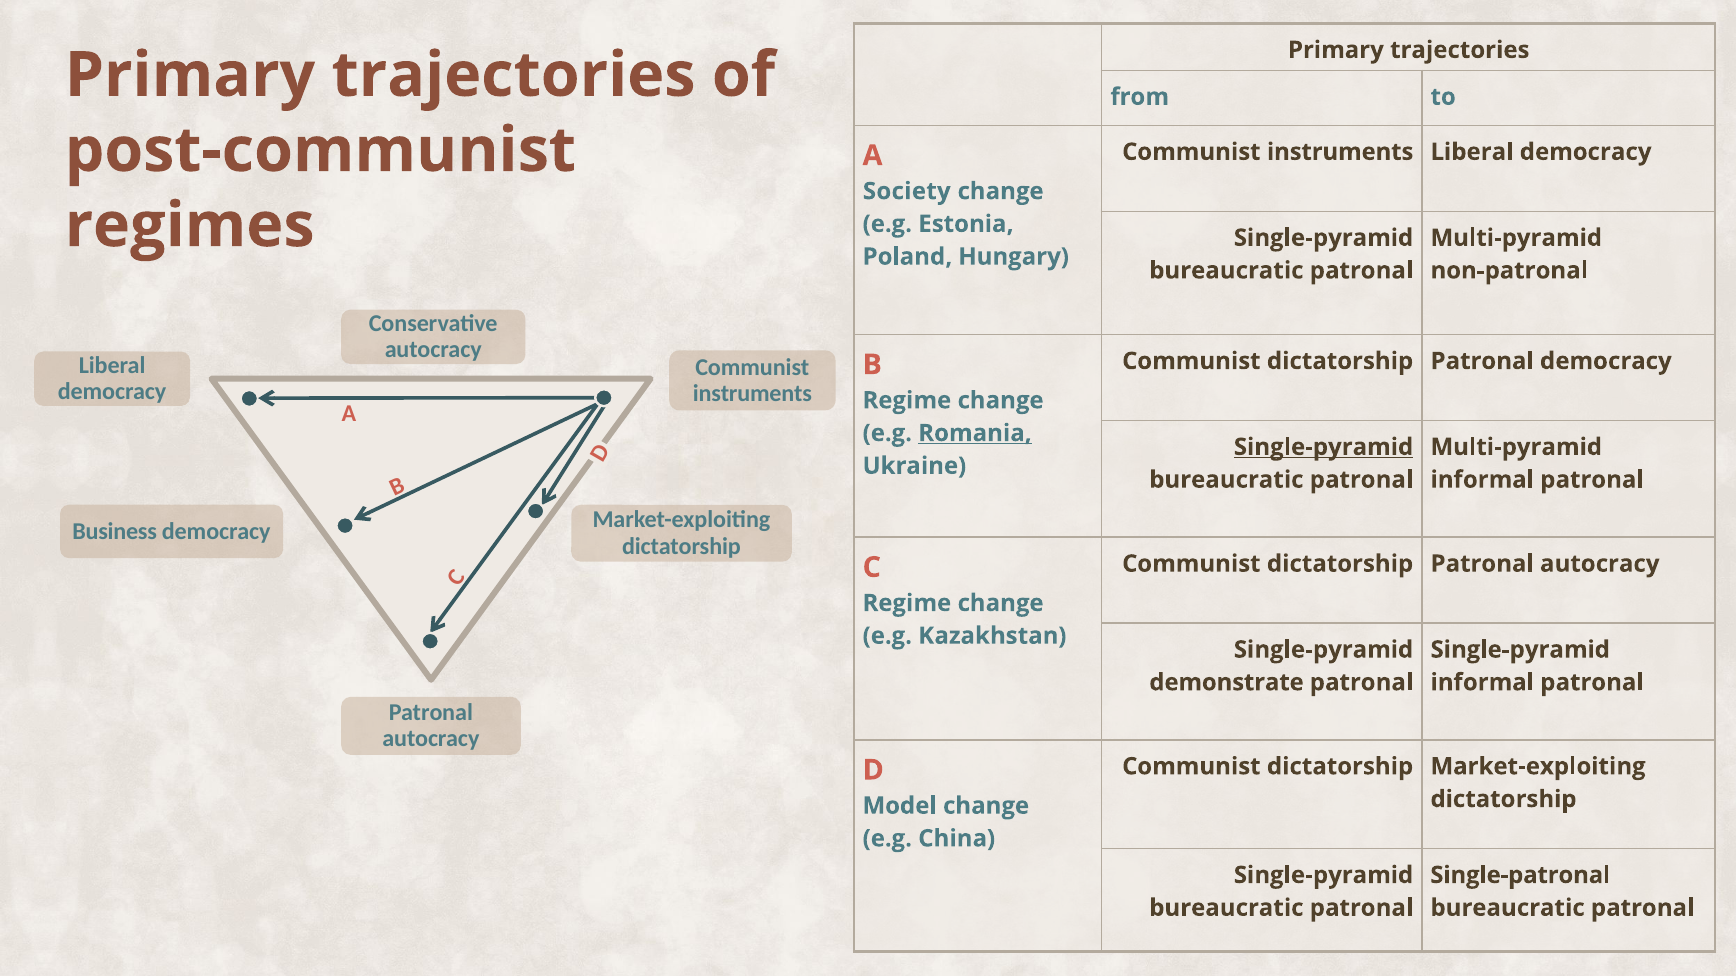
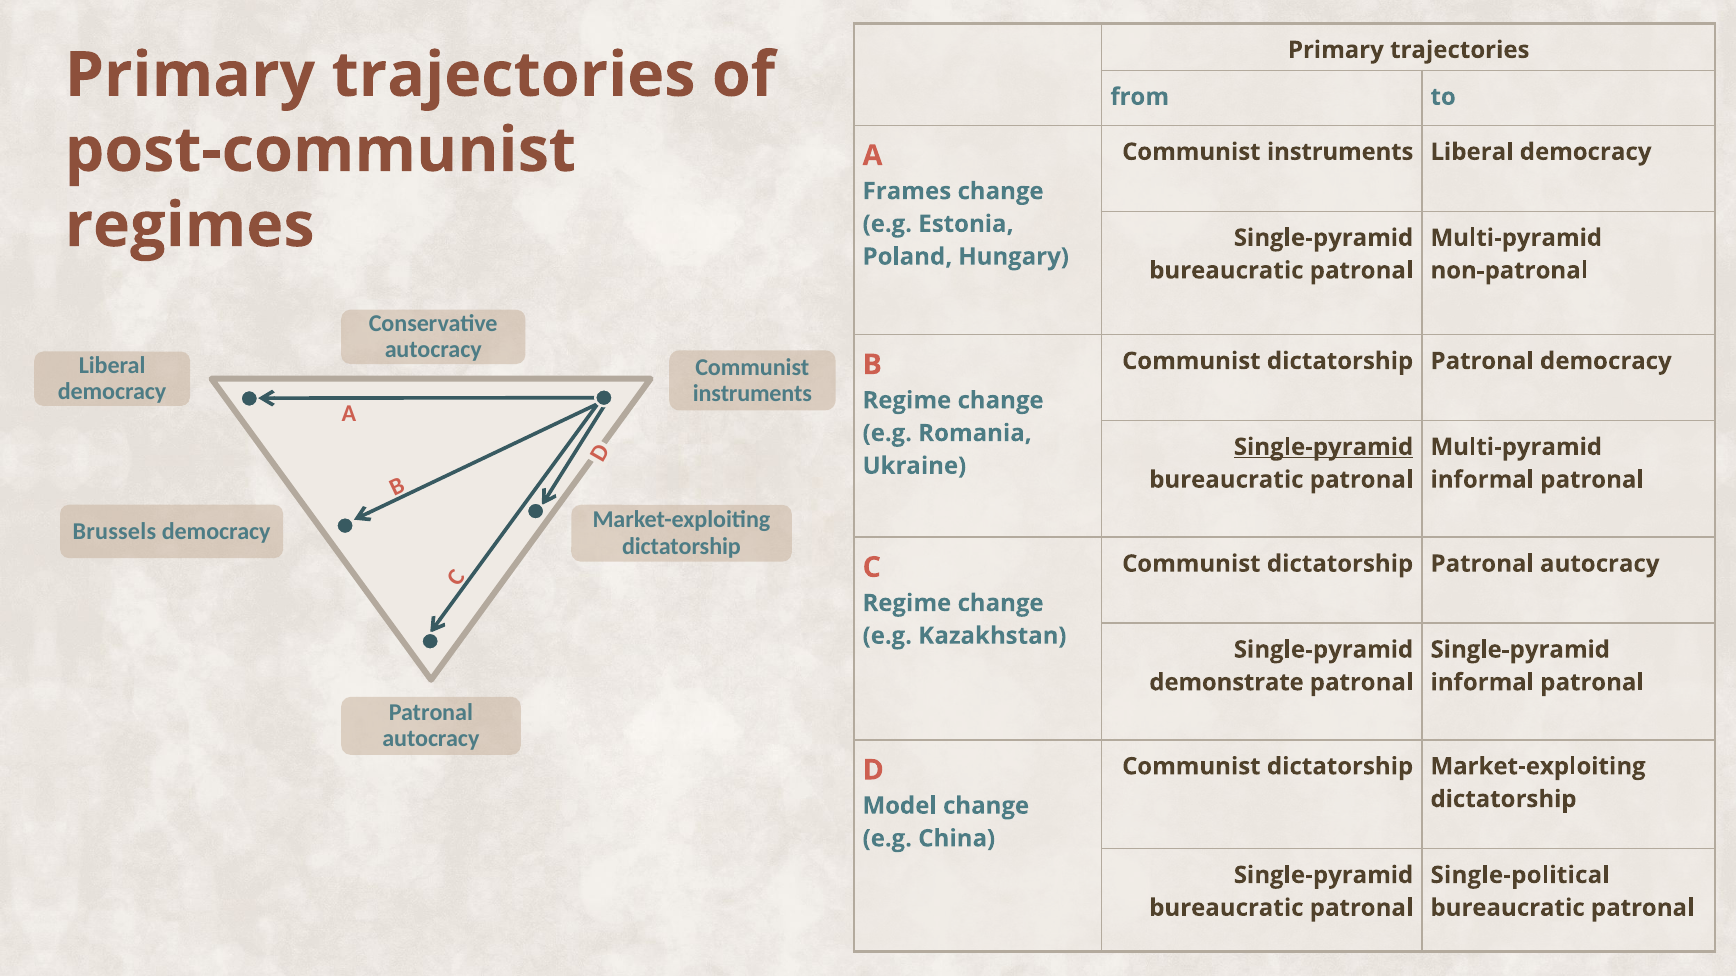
Society: Society -> Frames (907, 191)
Romania underline: present -> none (975, 433)
Business: Business -> Brussels (114, 531)
Single-patronal: Single-patronal -> Single-political (1520, 876)
